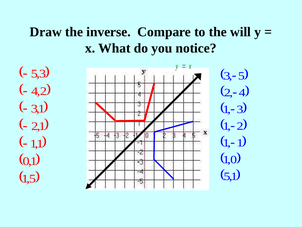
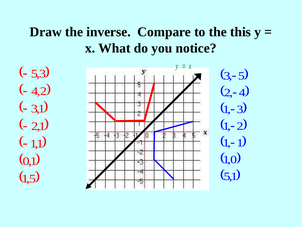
will: will -> this (241, 32)
